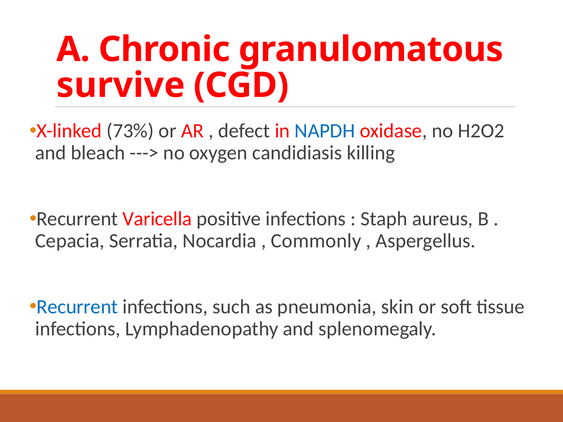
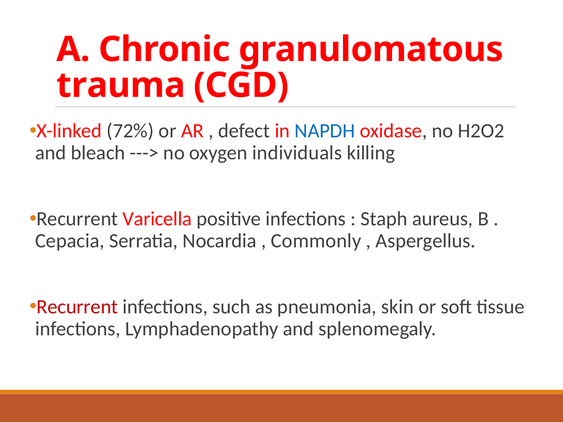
survive: survive -> trauma (121, 85)
73%: 73% -> 72% (130, 131)
candidiasis: candidiasis -> individuals (297, 153)
Recurrent colour: blue -> red (77, 307)
